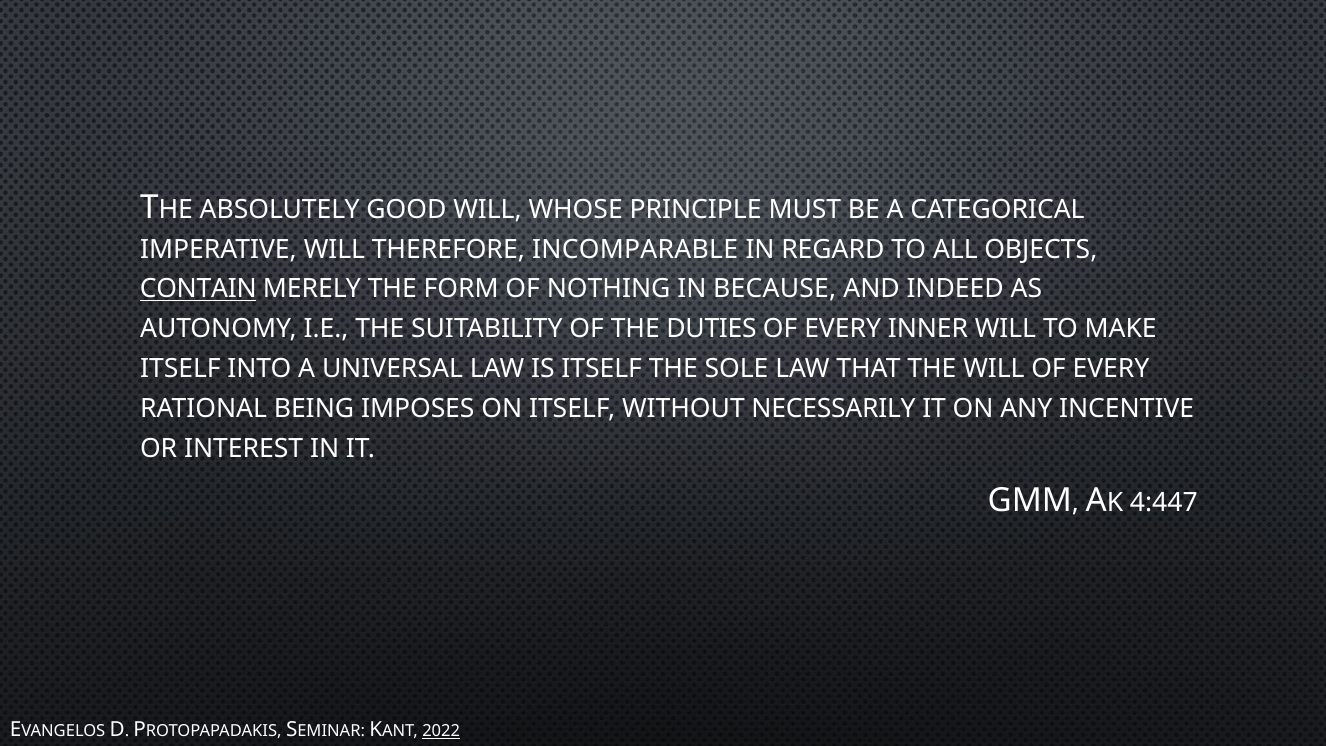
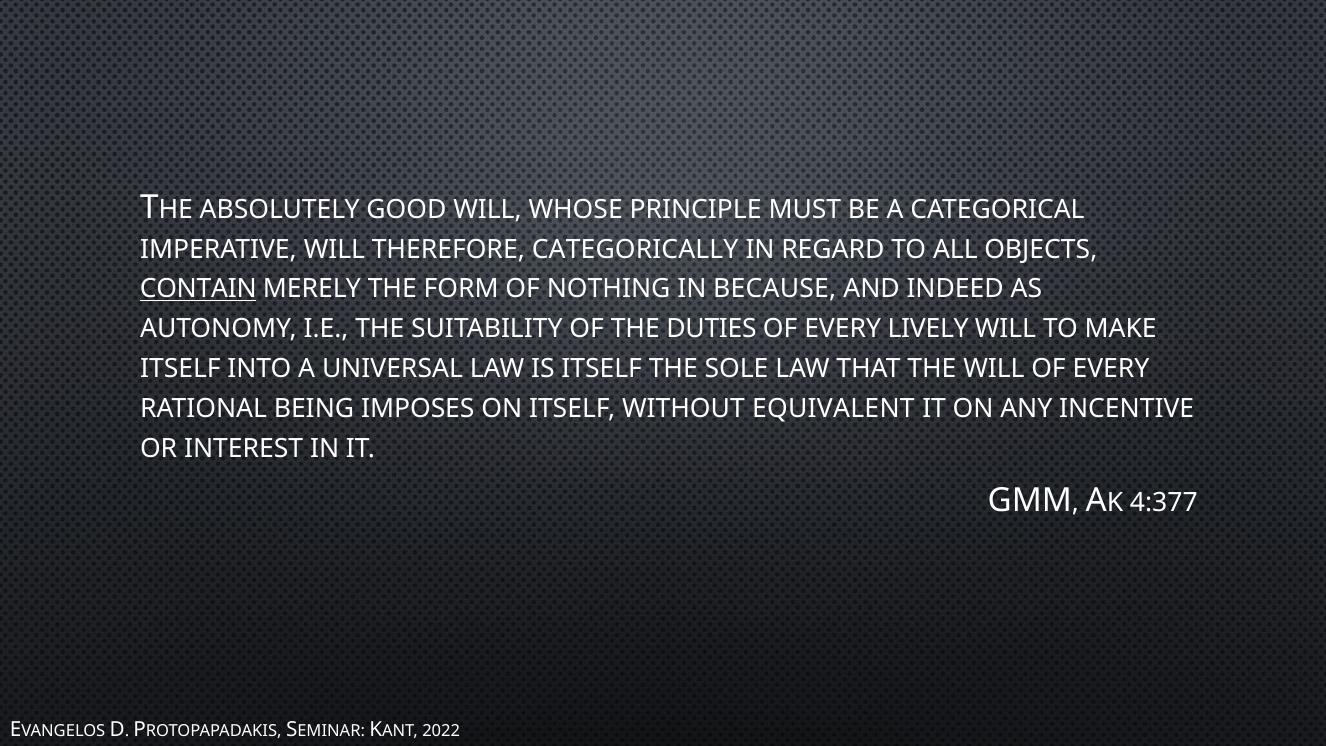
INCOMPARABLE: INCOMPARABLE -> CATEGORICALLY (635, 249)
INNER: INNER -> LIVELY (928, 329)
NECESSARILY: NECESSARILY -> EQUIVALENT (833, 408)
4:447: 4:447 -> 4:377 (1164, 503)
2022 underline: present -> none (441, 731)
